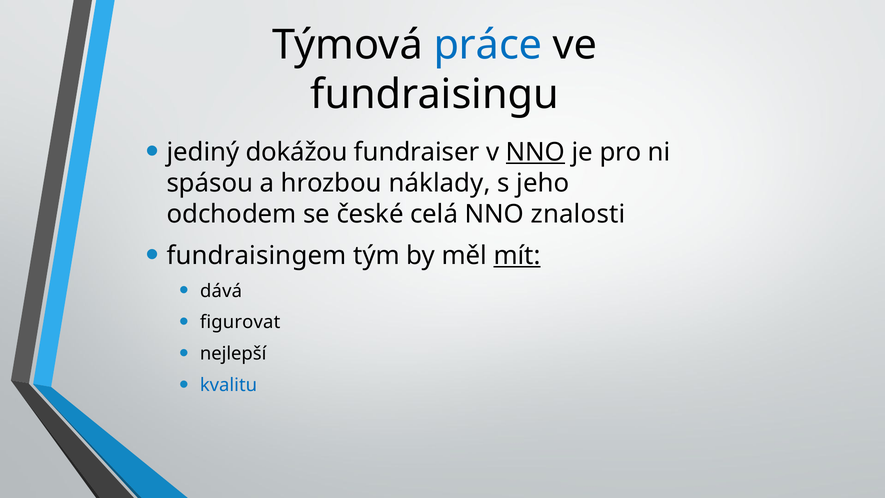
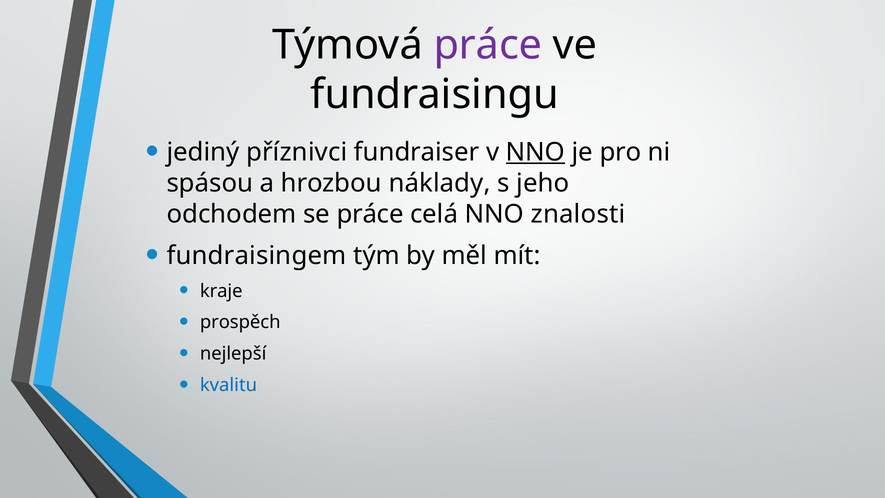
práce colour: blue -> purple (488, 45)
dokážou: dokážou -> příznivci (297, 152)
se české: české -> práce (370, 214)
mít underline: present -> none (517, 256)
dává: dává -> kraje (221, 291)
figurovat: figurovat -> prospěch (240, 322)
